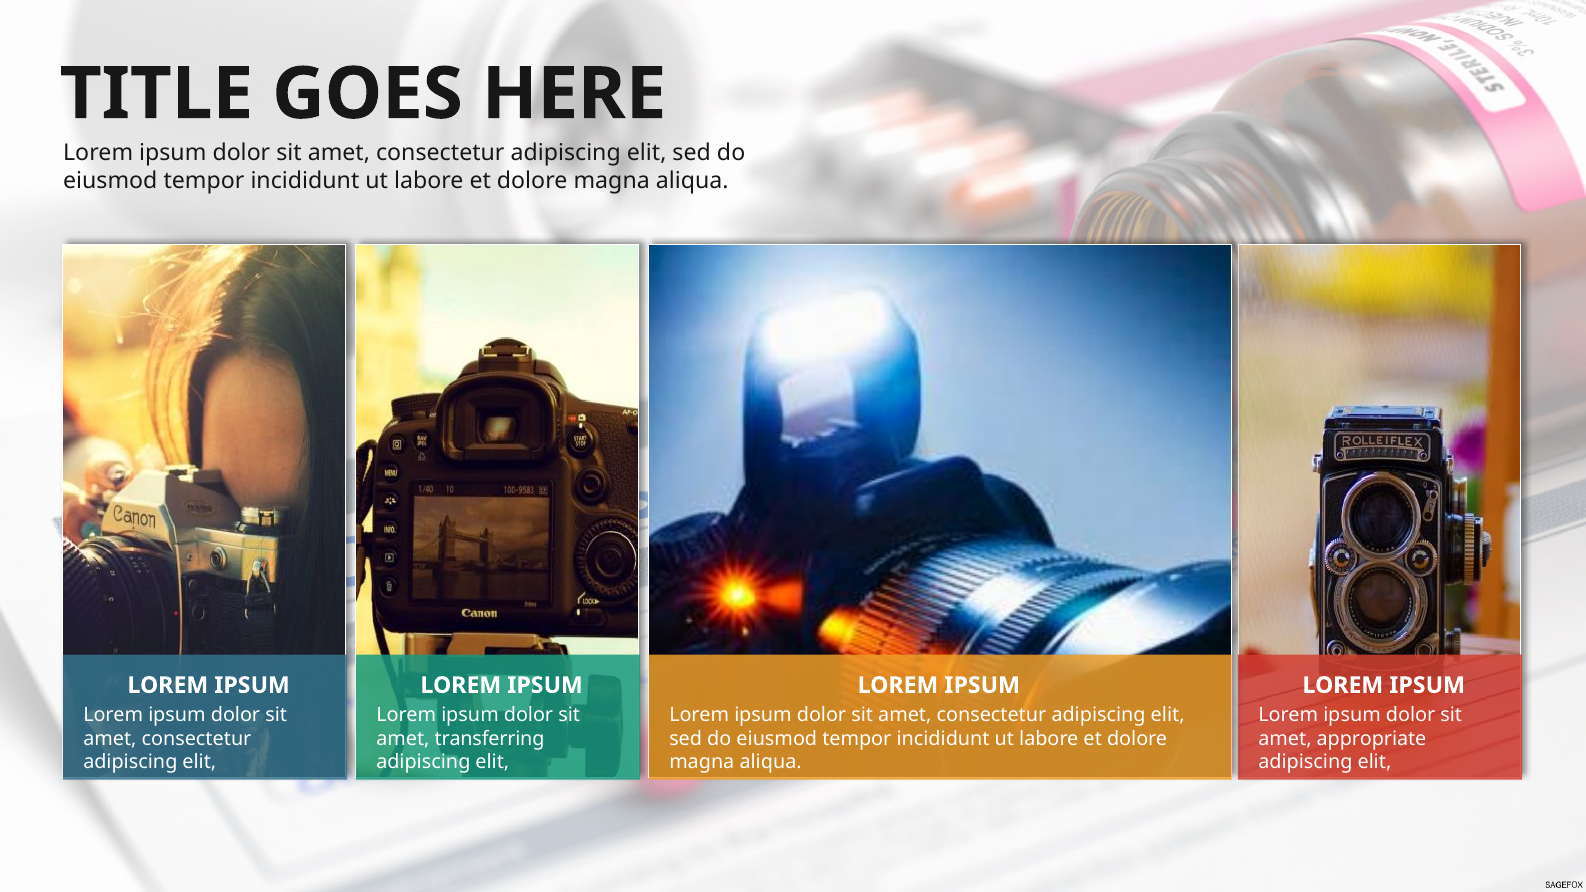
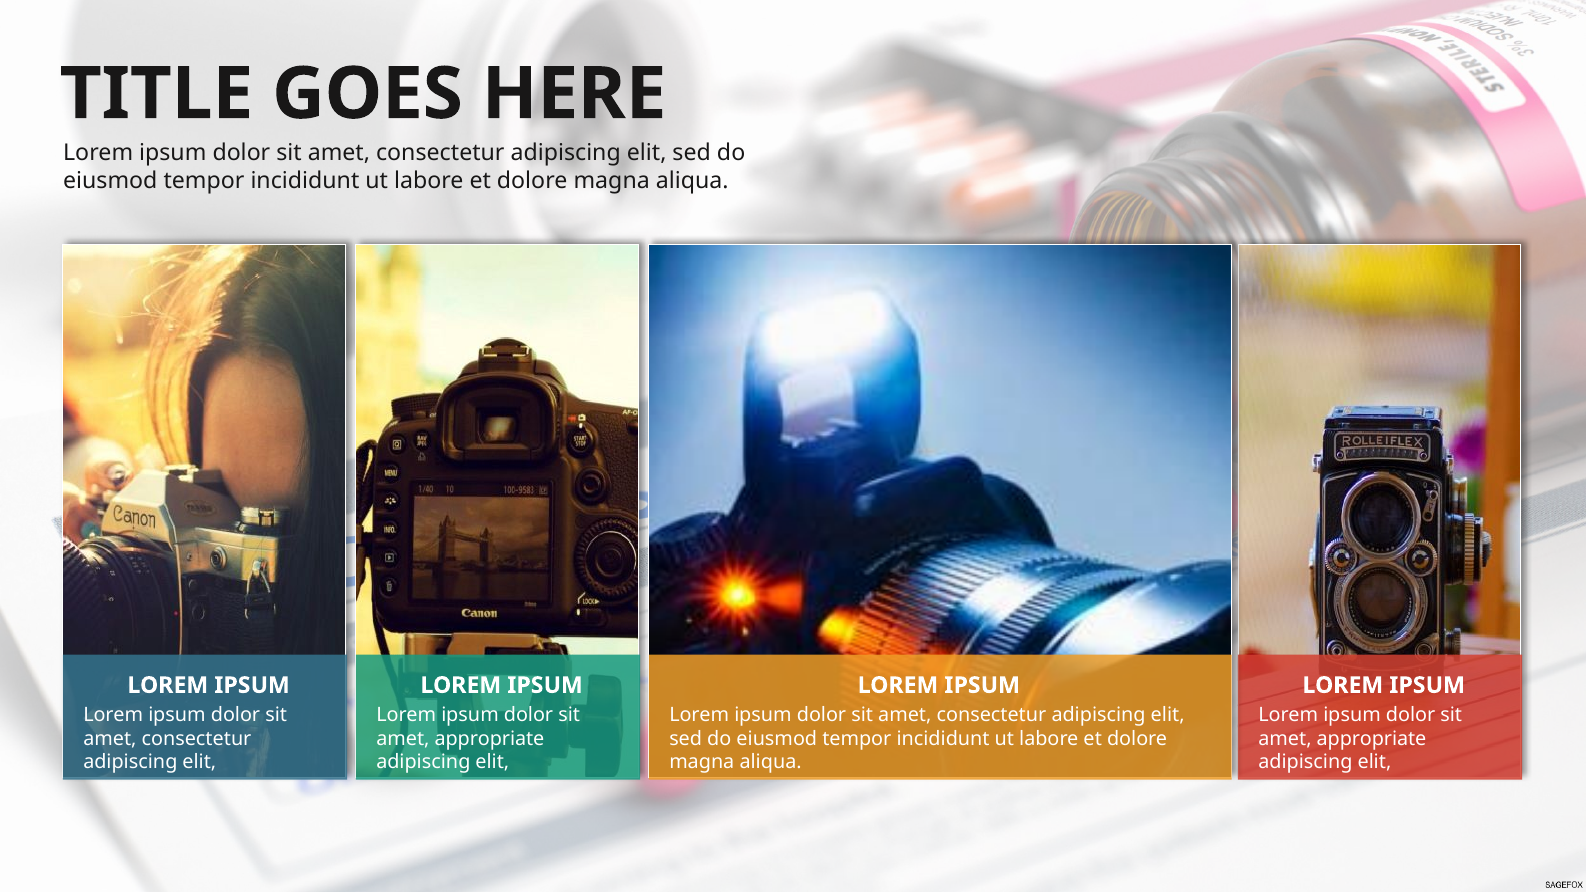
transferring: transferring -> appropriate (489, 739)
